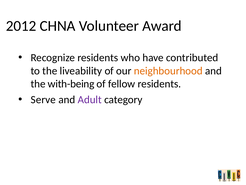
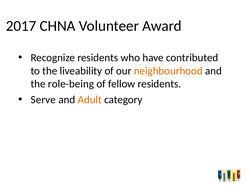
2012: 2012 -> 2017 (21, 26)
with-being: with-being -> role-being (71, 84)
Adult colour: purple -> orange (90, 99)
